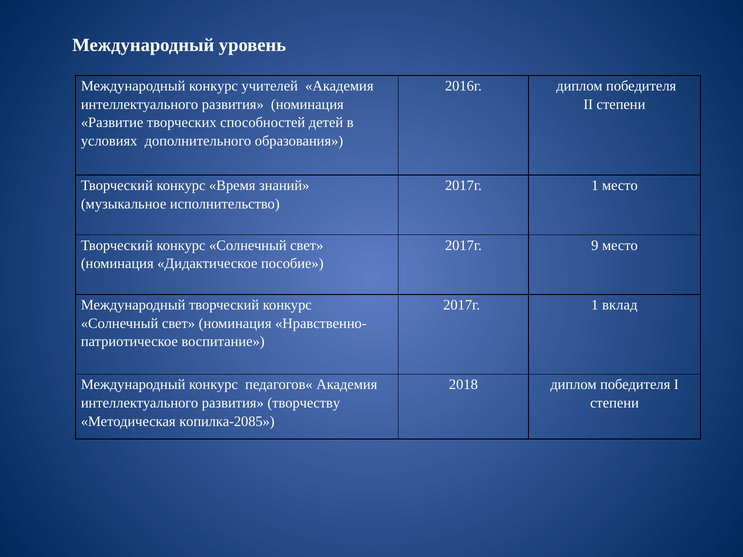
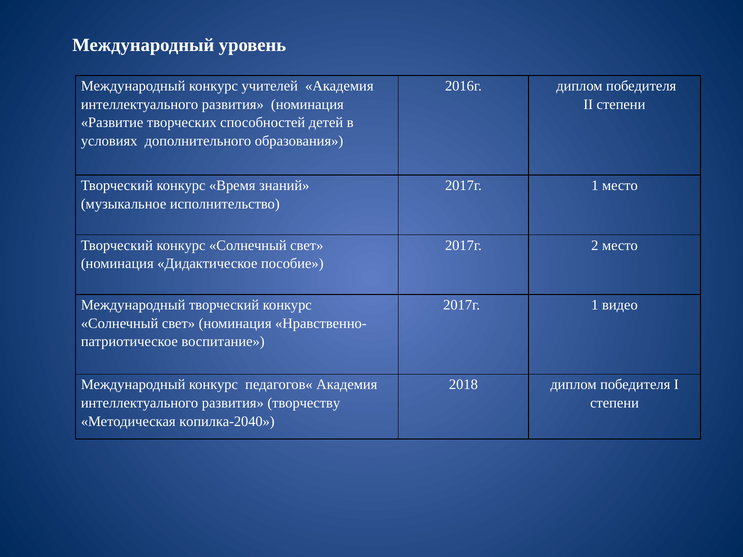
9: 9 -> 2 (595, 245)
вклад: вклад -> видео (620, 305)
копилка-2085: копилка-2085 -> копилка-2040 (227, 422)
